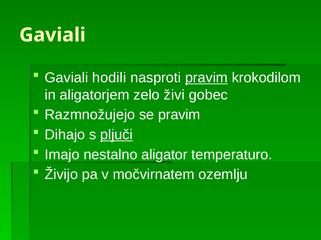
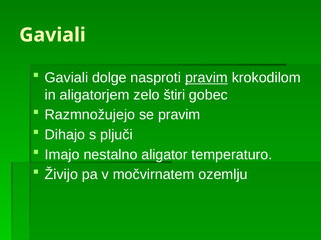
hodili: hodili -> dolge (109, 78)
živi: živi -> štiri (174, 95)
pljuči underline: present -> none (116, 135)
